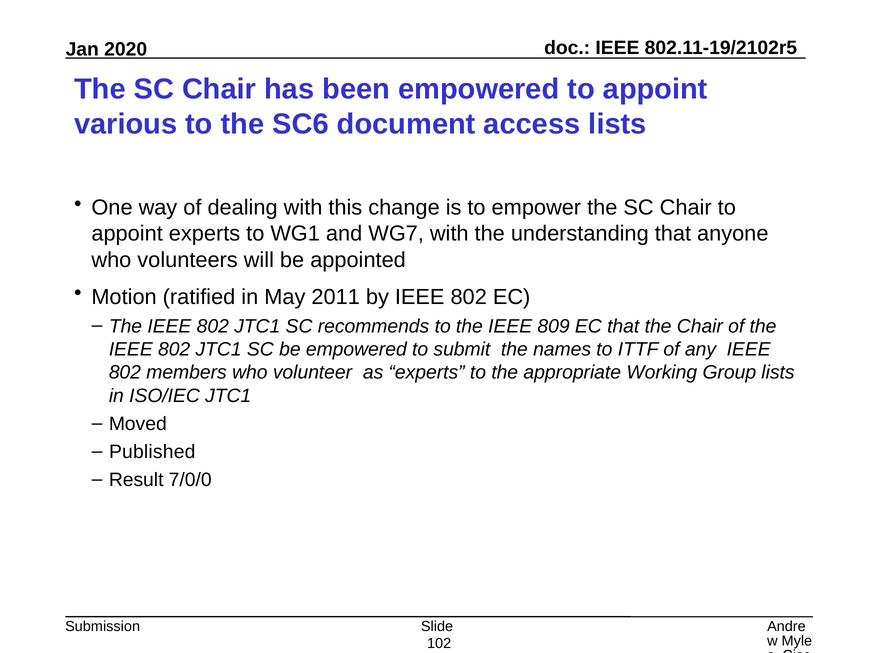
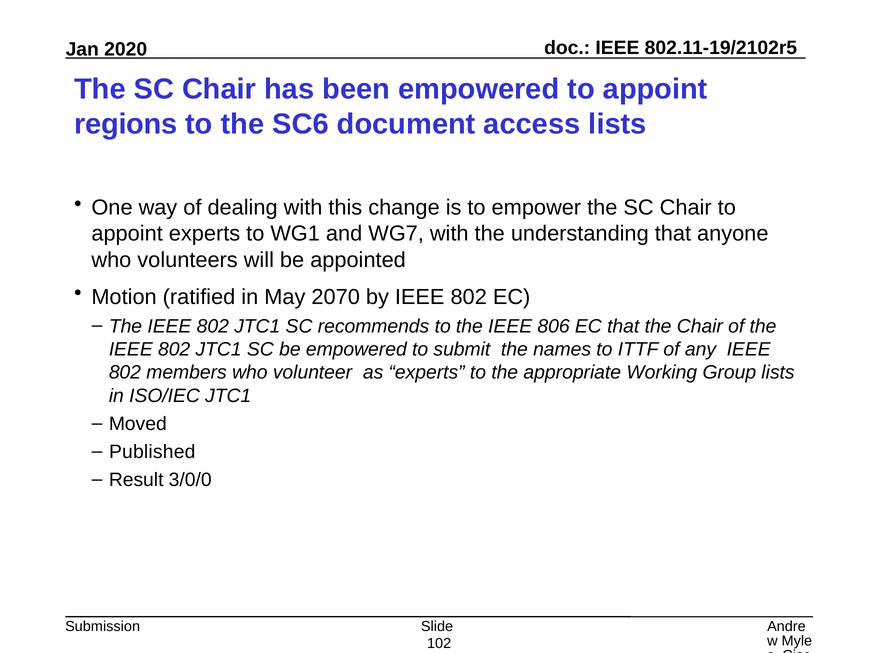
various: various -> regions (126, 124)
2011: 2011 -> 2070 (336, 297)
809: 809 -> 806 (554, 326)
7/0/0: 7/0/0 -> 3/0/0 (190, 480)
